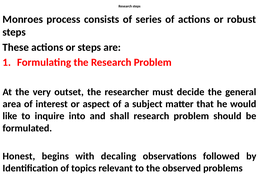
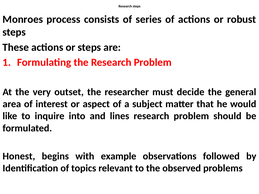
shall: shall -> lines (120, 116)
decaling: decaling -> example (119, 156)
